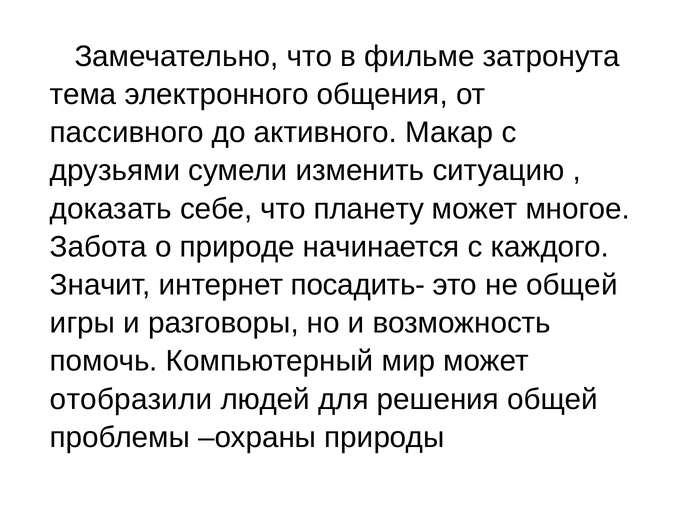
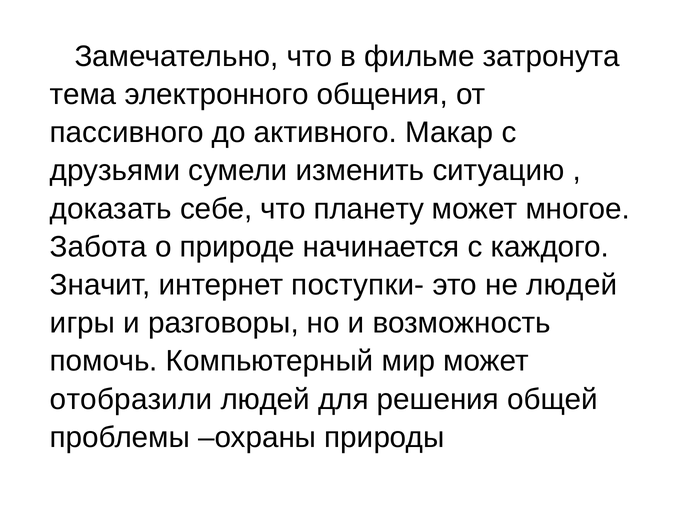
посадить-: посадить- -> поступки- (358, 285)
не общей: общей -> людей (572, 285)
